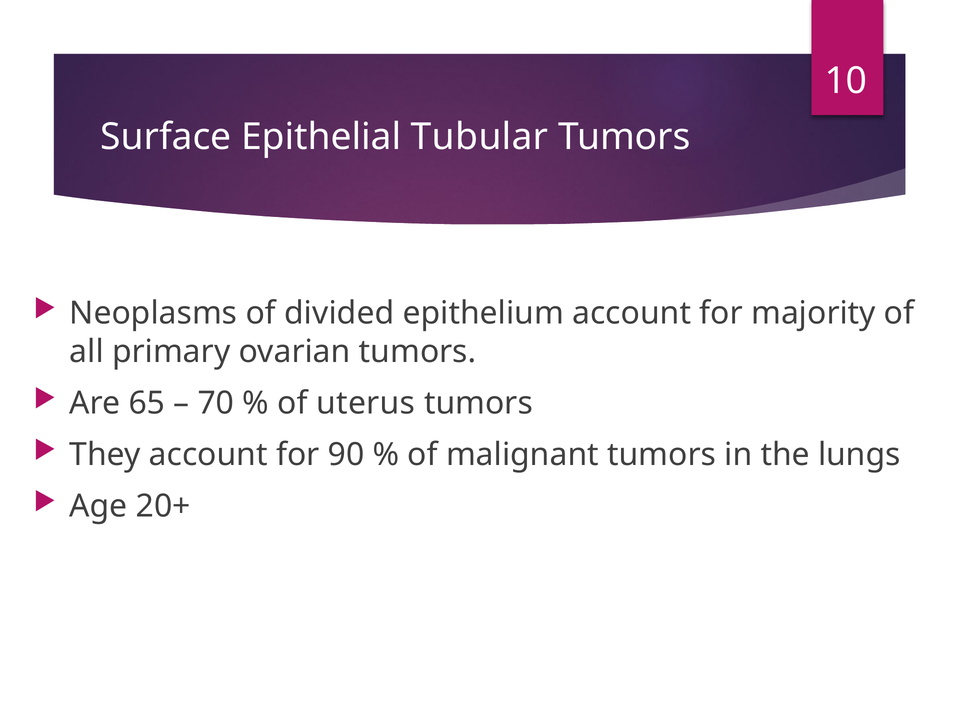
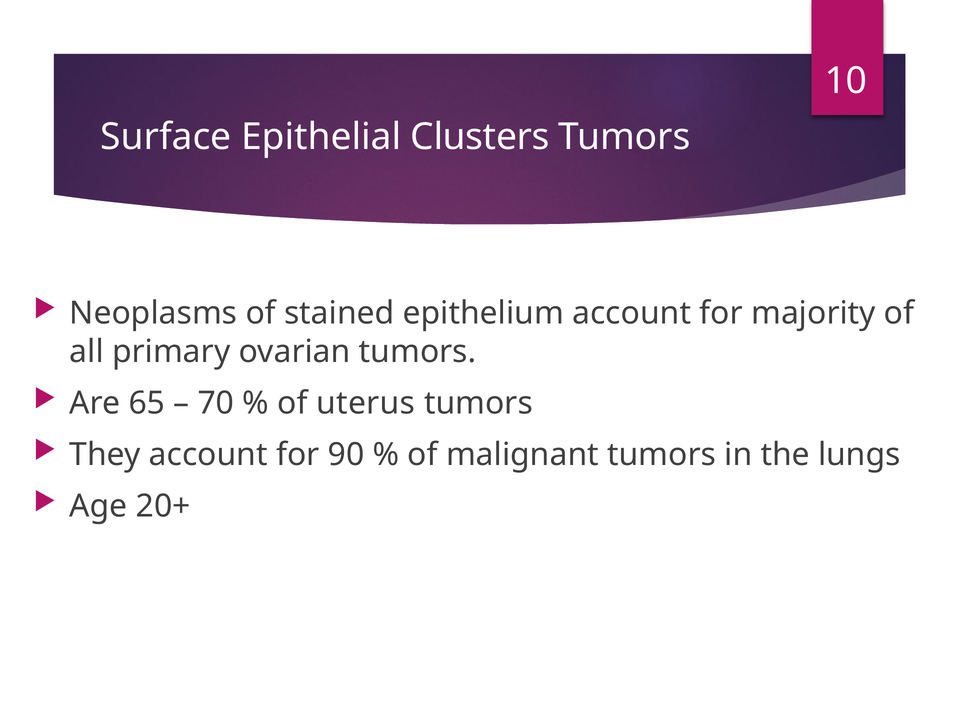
Tubular: Tubular -> Clusters (480, 137)
divided: divided -> stained (339, 314)
